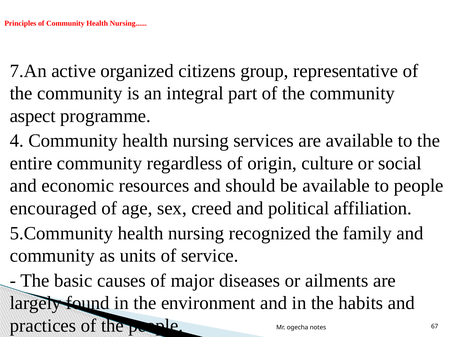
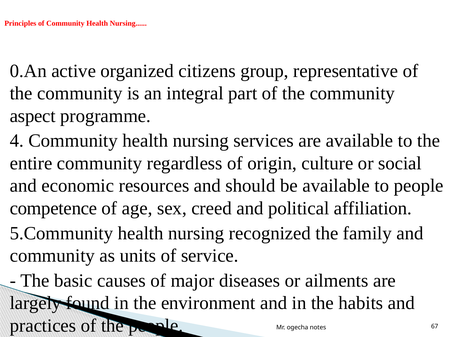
7.An: 7.An -> 0.An (28, 71)
encouraged: encouraged -> competence (53, 208)
